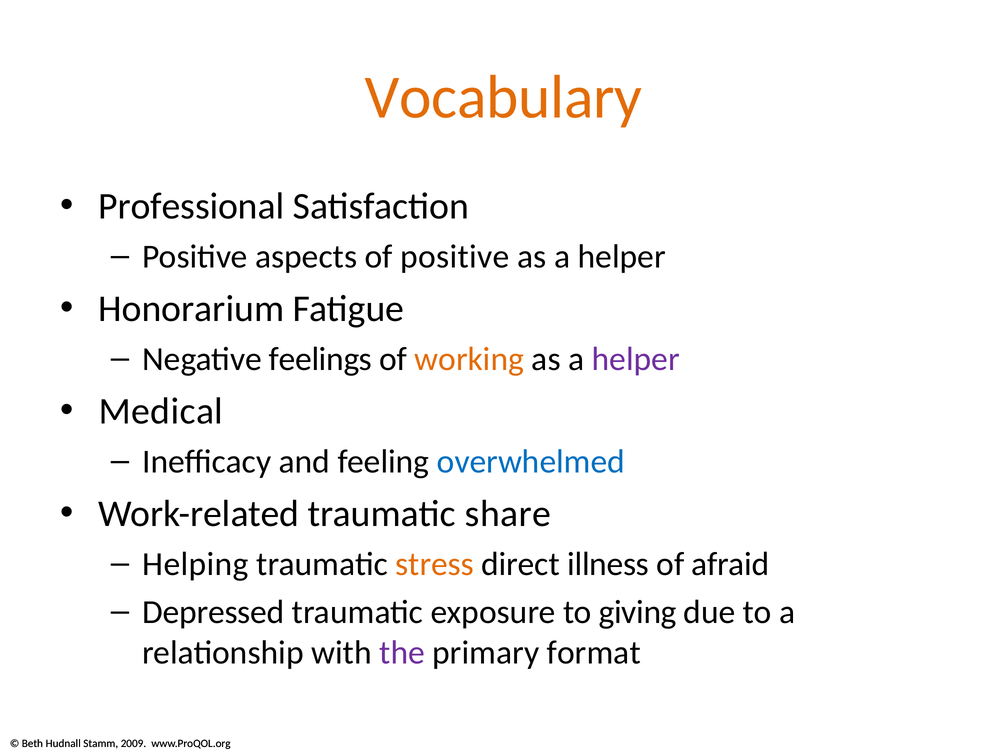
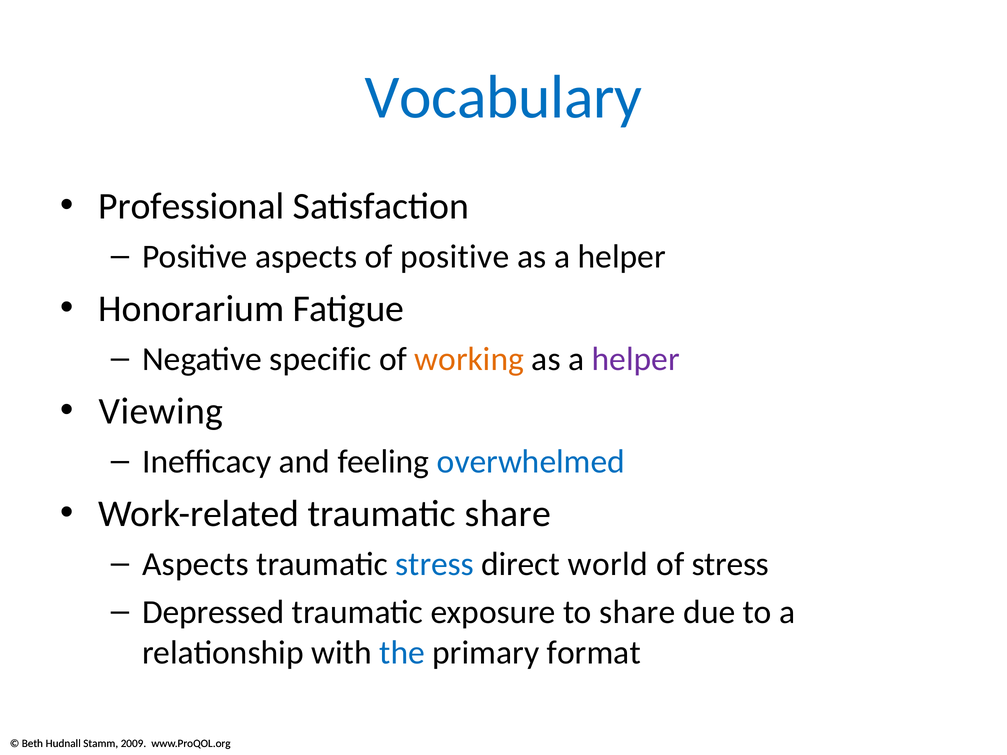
Vocabulary colour: orange -> blue (503, 97)
feelings: feelings -> specific (320, 359)
Medical: Medical -> Viewing (161, 411)
Helping: Helping -> Aspects (195, 564)
stress colour: orange -> blue (435, 564)
illness: illness -> world (608, 564)
of afraid: afraid -> stress (730, 564)
to giving: giving -> share (637, 612)
the colour: purple -> blue (402, 653)
